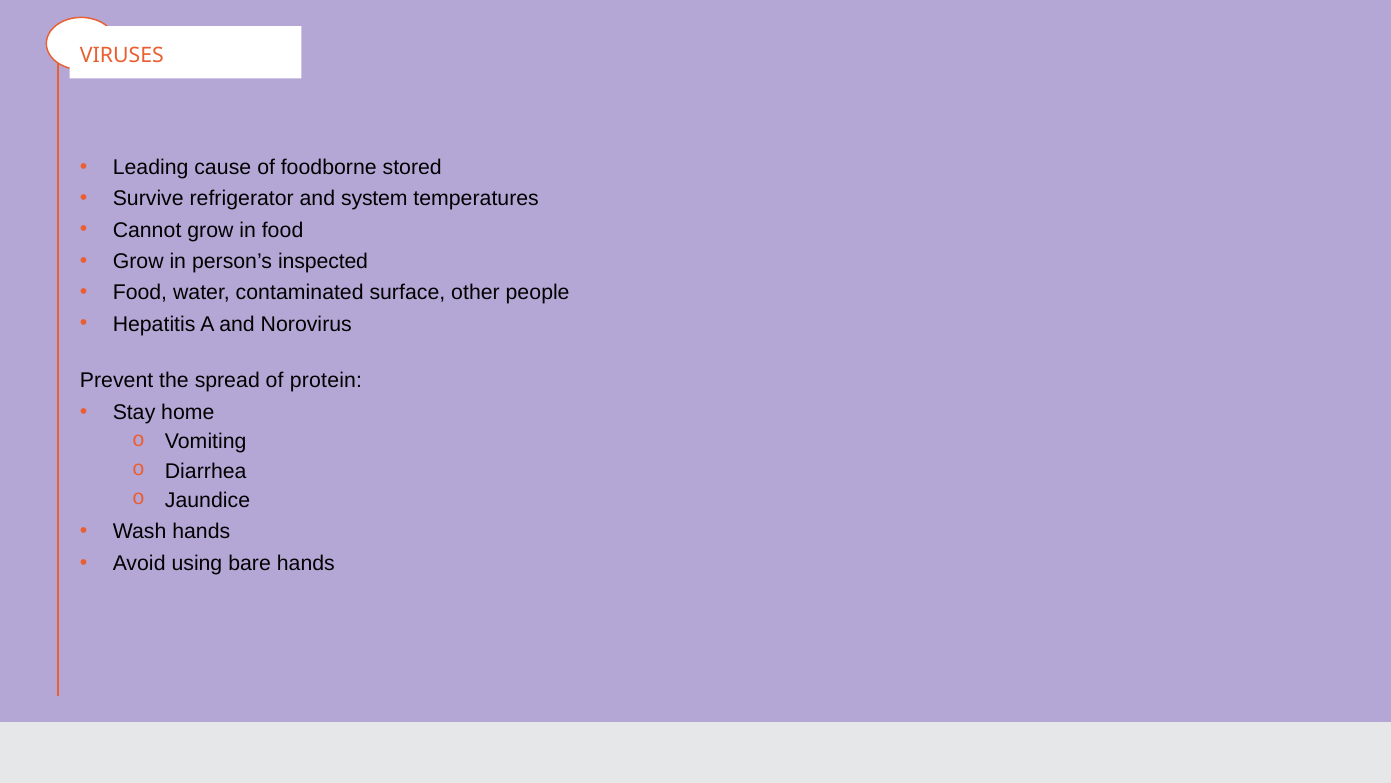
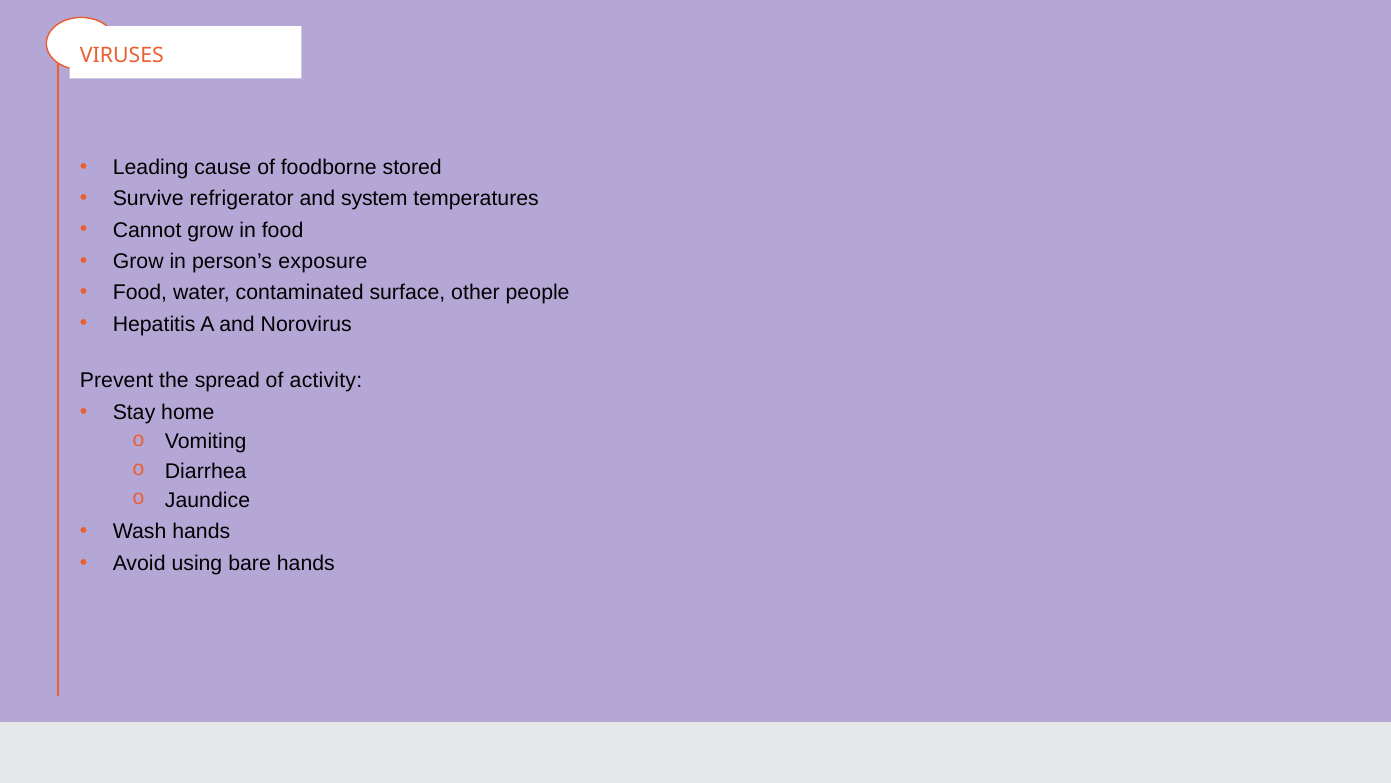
inspected: inspected -> exposure (323, 261)
protein: protein -> activity (326, 381)
